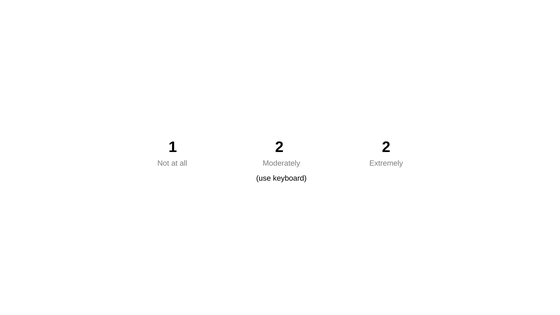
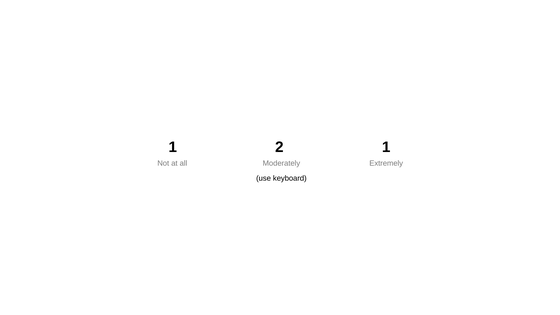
2 2: 2 -> 1 (386, 147)
